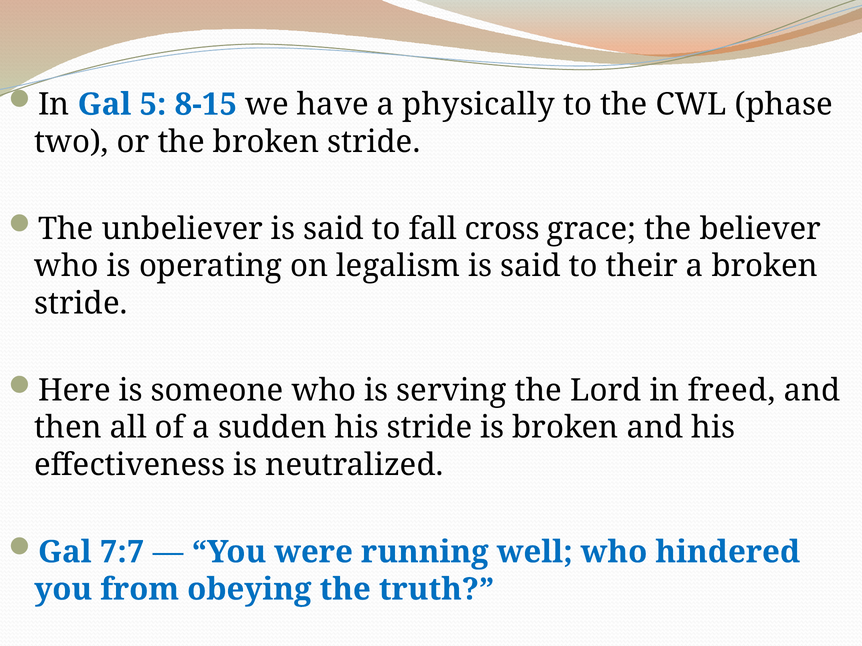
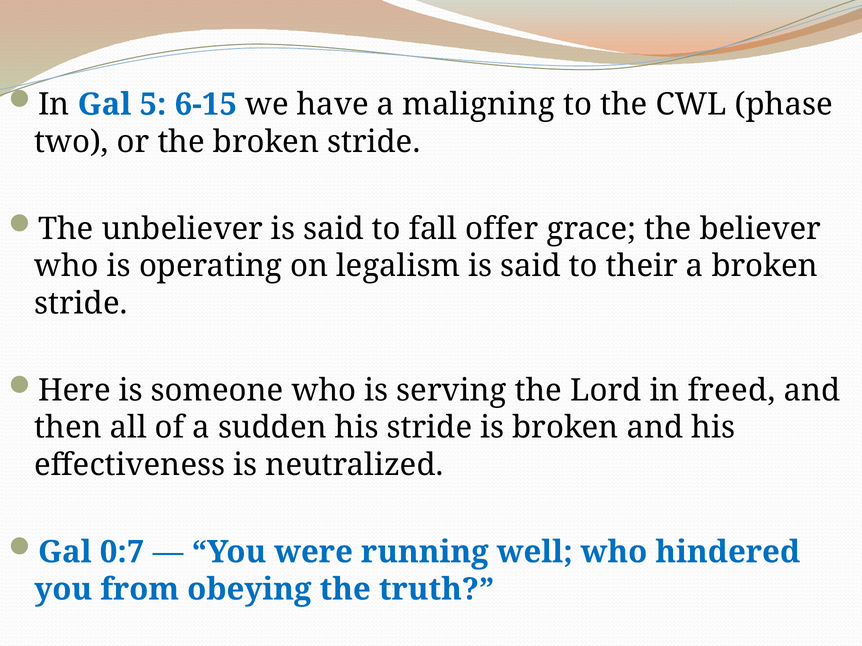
8-15: 8-15 -> 6-15 (206, 105)
physically: physically -> maligning (479, 105)
cross: cross -> offer (502, 229)
7:7: 7:7 -> 0:7 (122, 552)
